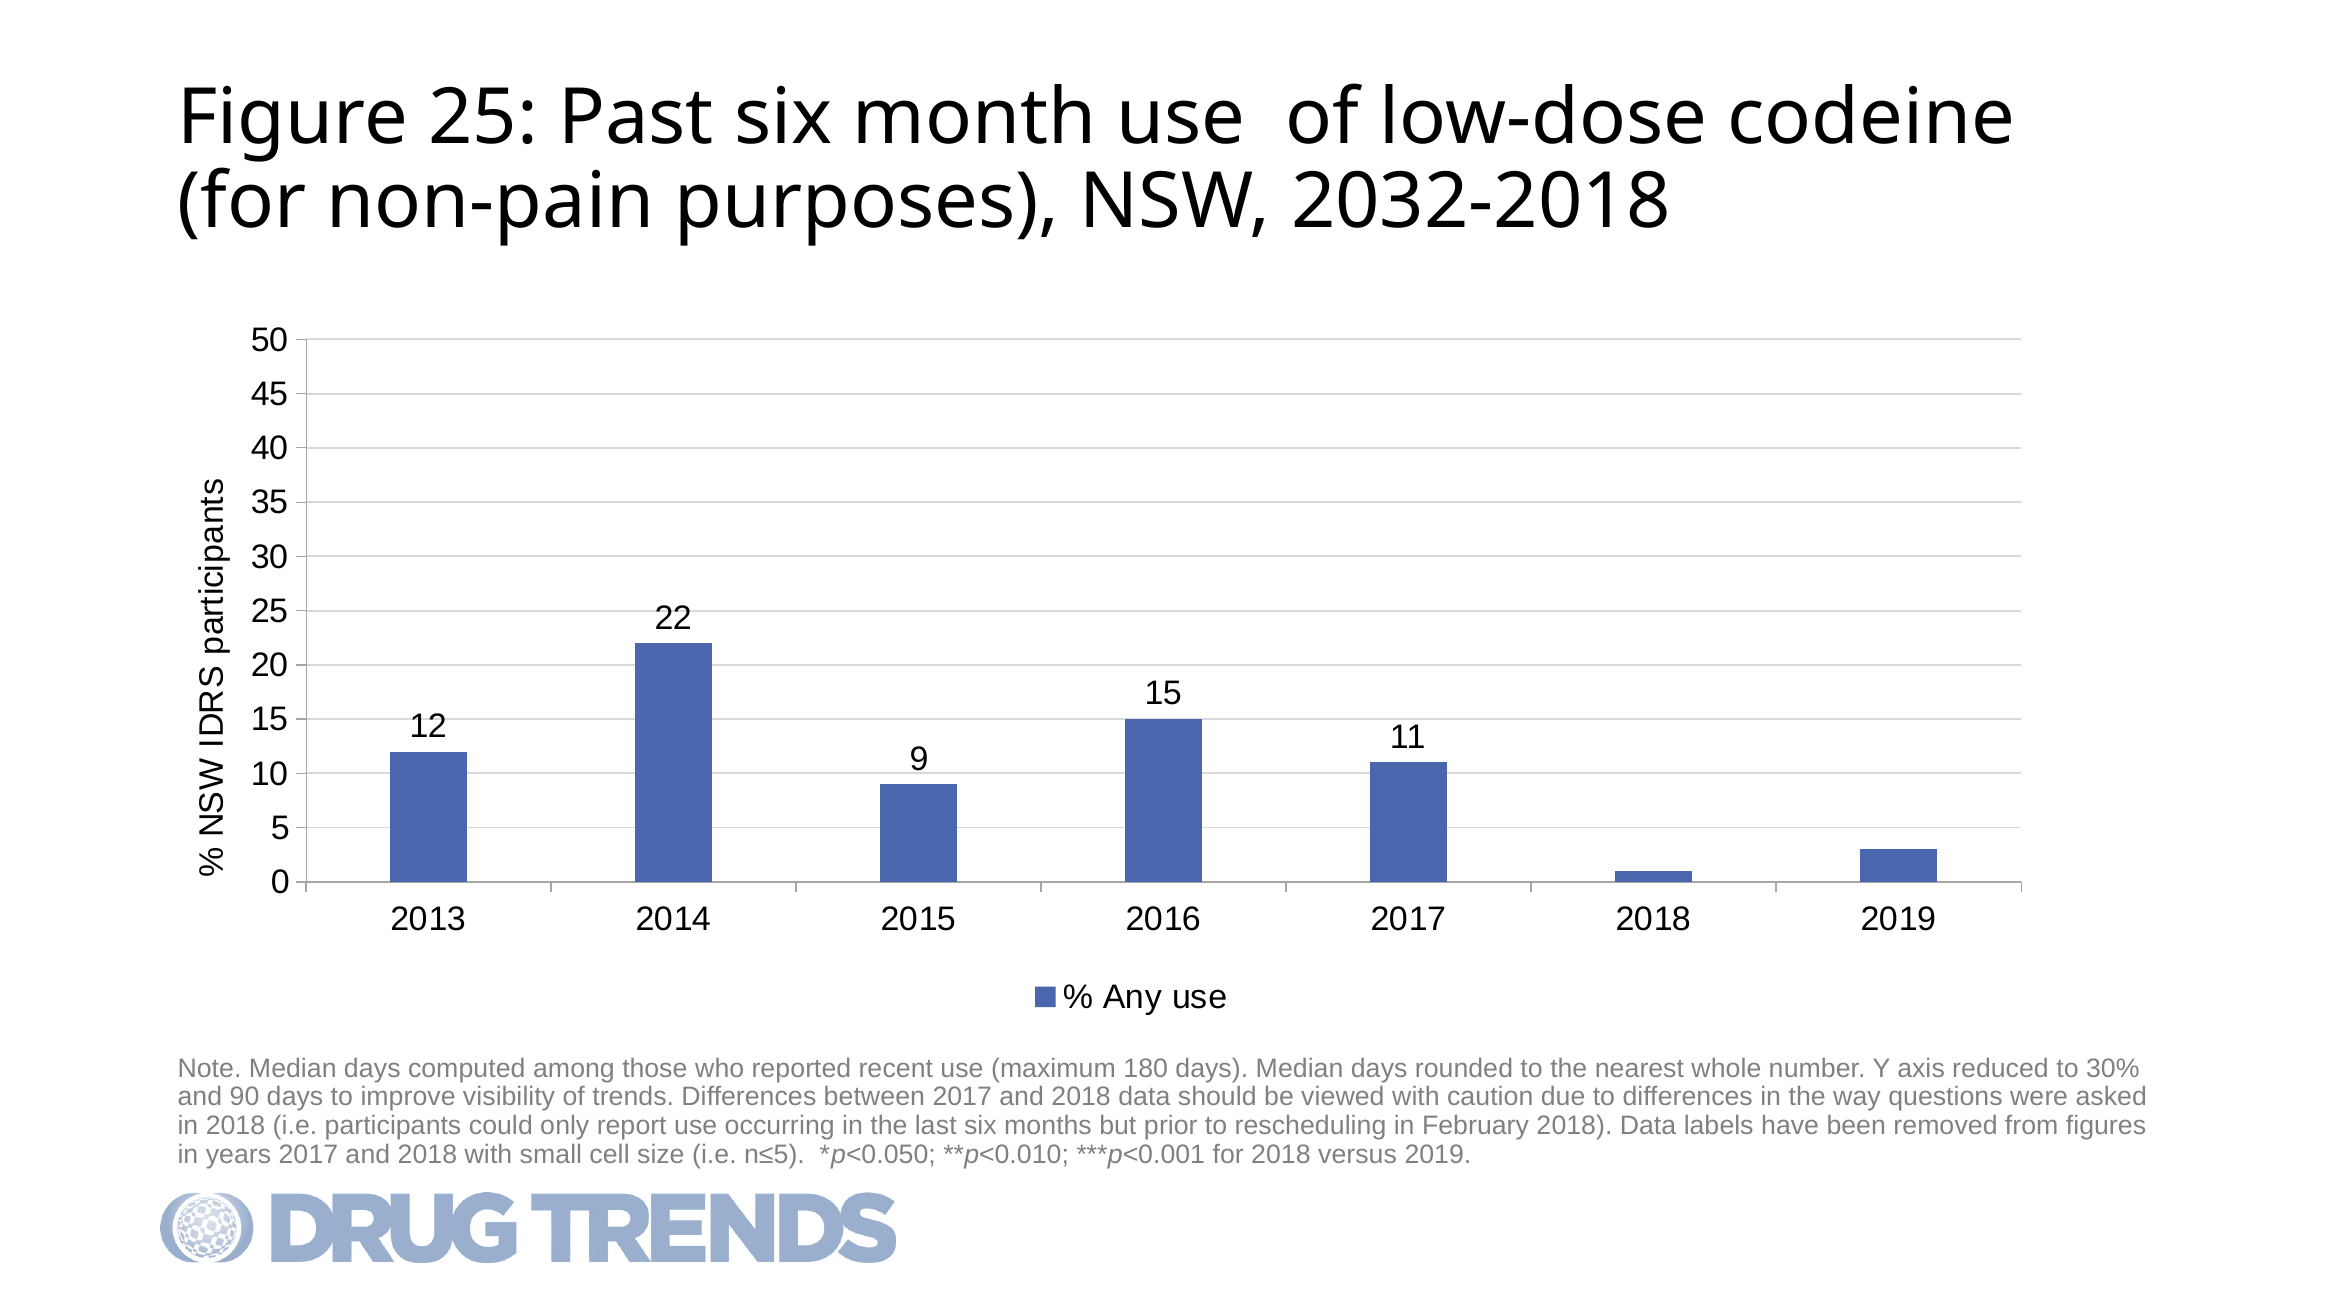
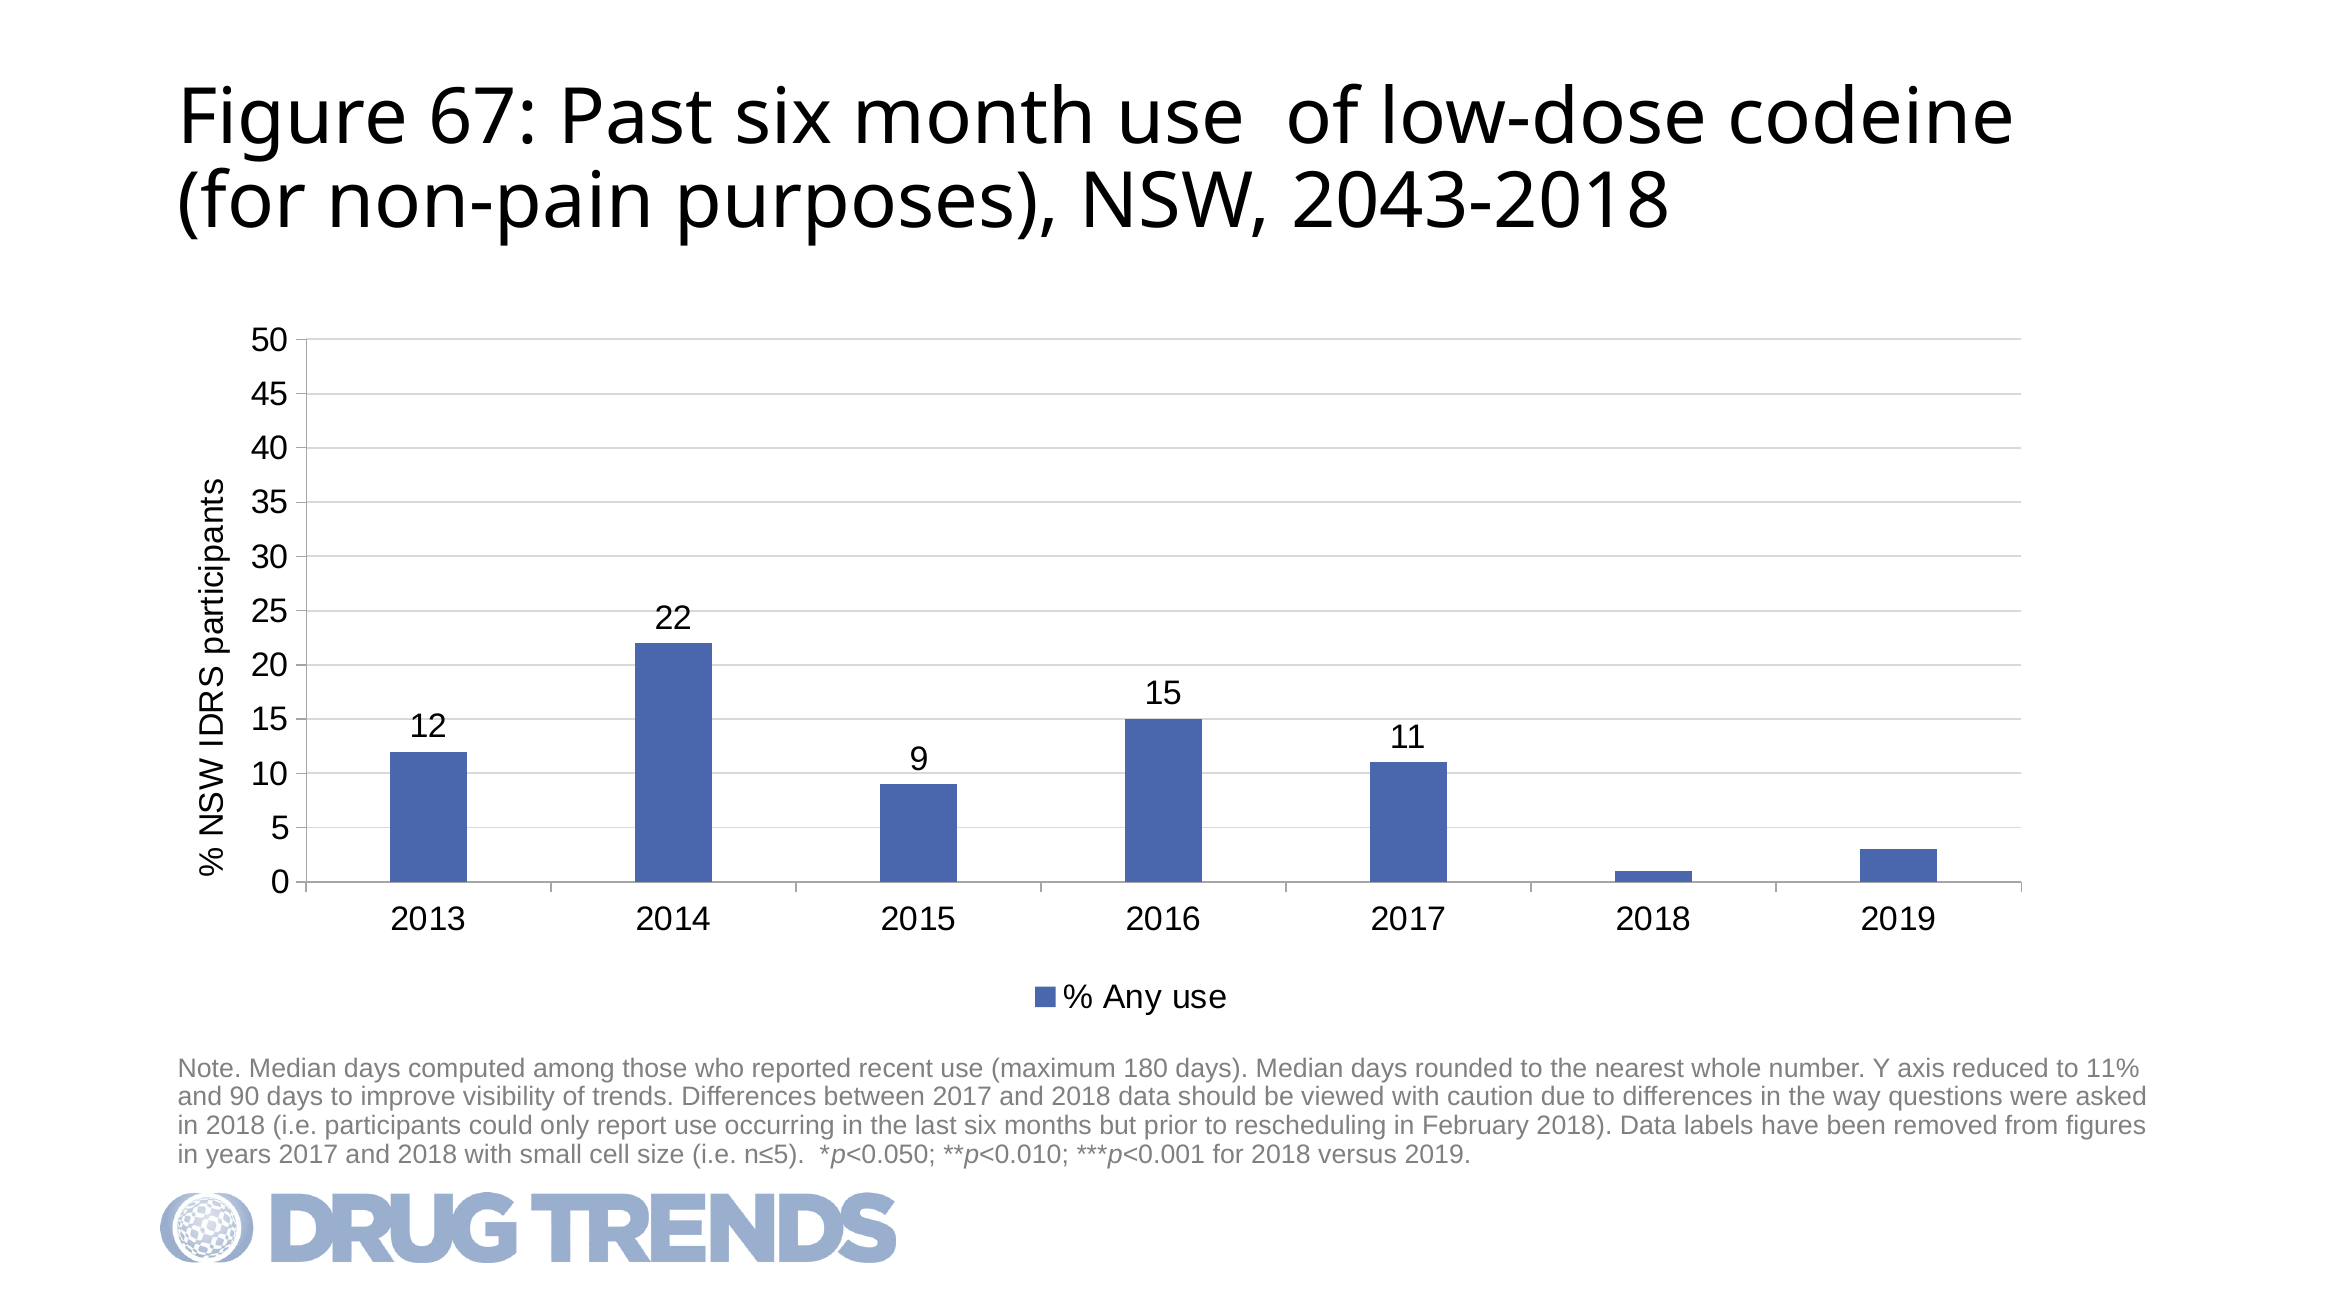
Figure 25: 25 -> 67 (483, 118)
2032-2018: 2032-2018 -> 2043-2018 (1481, 202)
30%: 30% -> 11% (2113, 1069)
